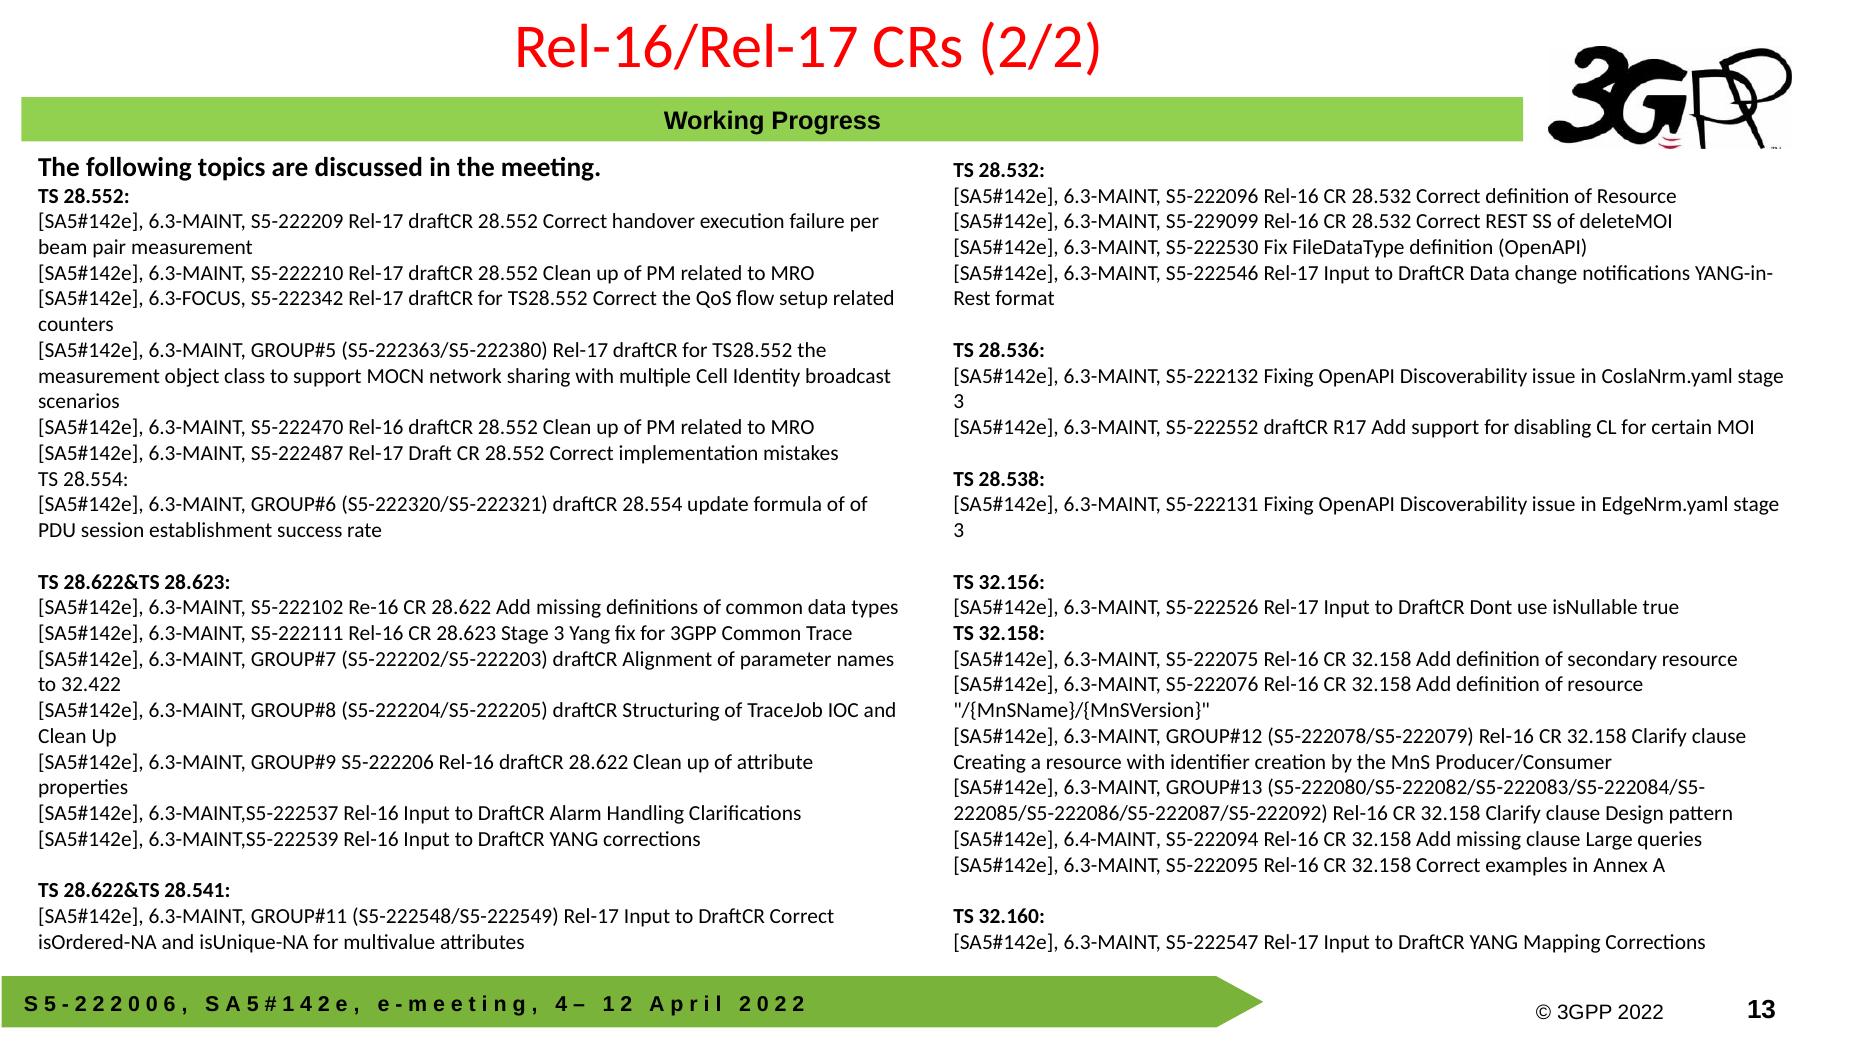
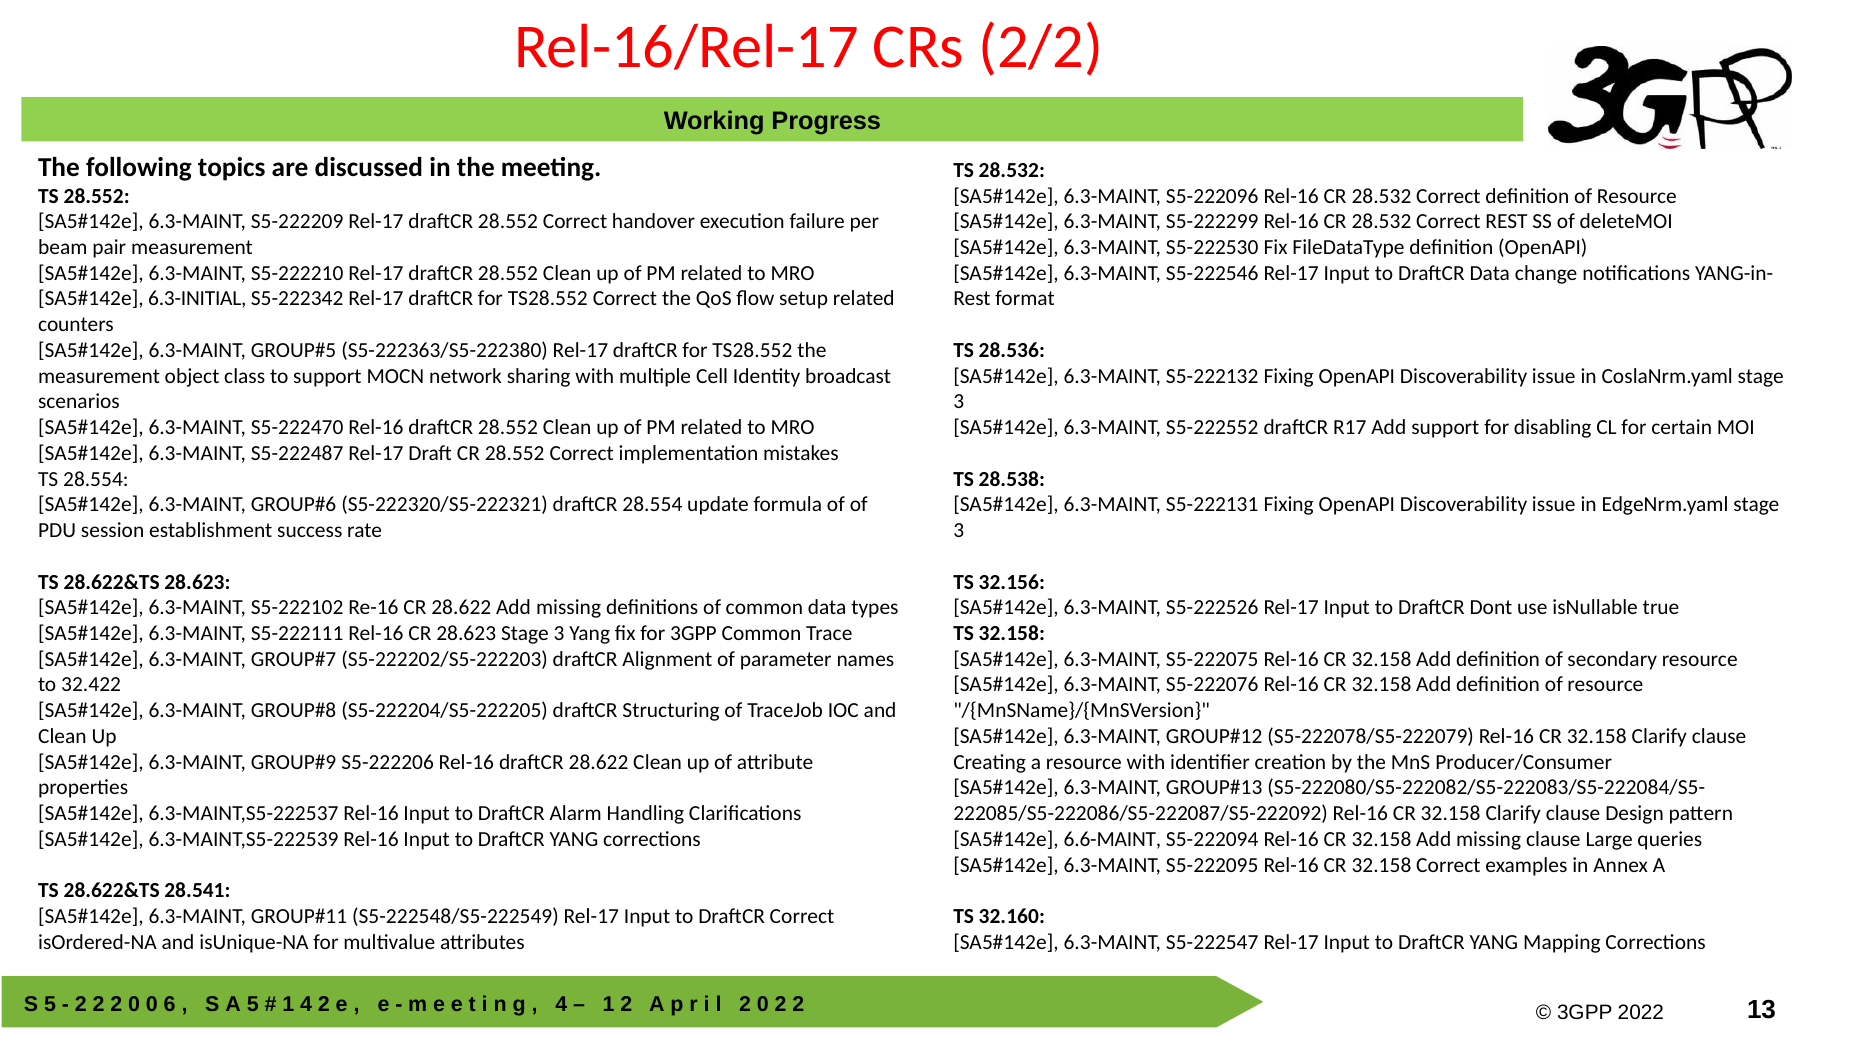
S5-229099: S5-229099 -> S5-222299 (1212, 222)
6.3-FOCUS: 6.3-FOCUS -> 6.3-INITIAL (197, 299)
6.4-MAINT: 6.4-MAINT -> 6.6-MAINT (1112, 839)
